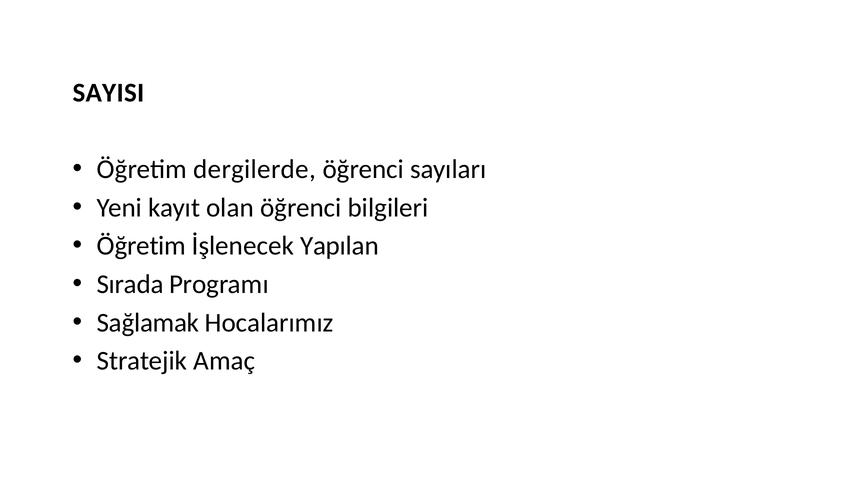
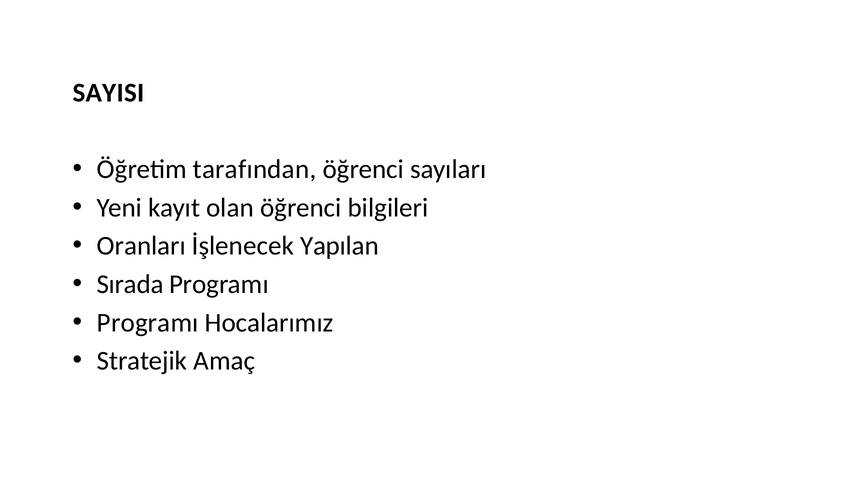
dergilerde: dergilerde -> tarafından (255, 169)
Öğretim: Öğretim -> Oranları (141, 246)
Sağlamak: Sağlamak -> Programı (148, 323)
